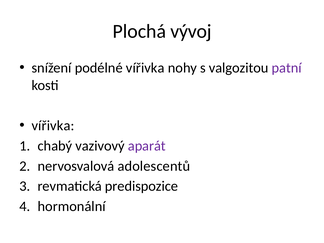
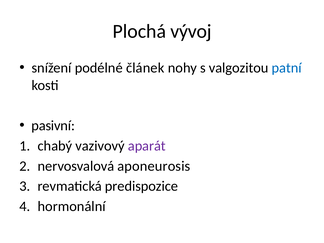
podélné vířivka: vířivka -> článek (145, 68)
patní colour: purple -> blue (287, 68)
vířivka: vířivka -> pasivní (53, 126)
adolescentů: adolescentů -> aponeurosis (154, 166)
